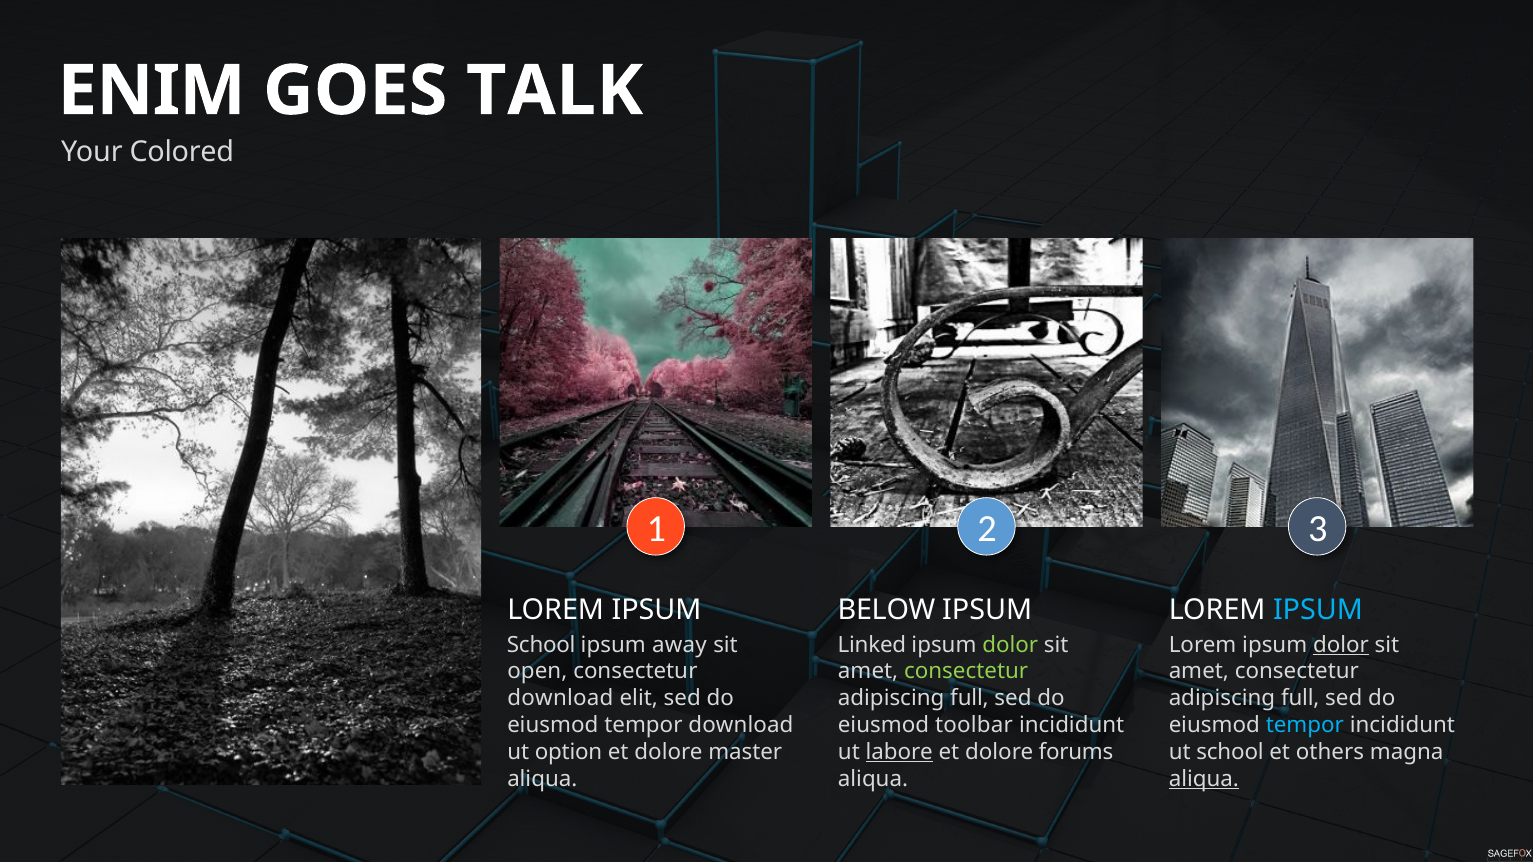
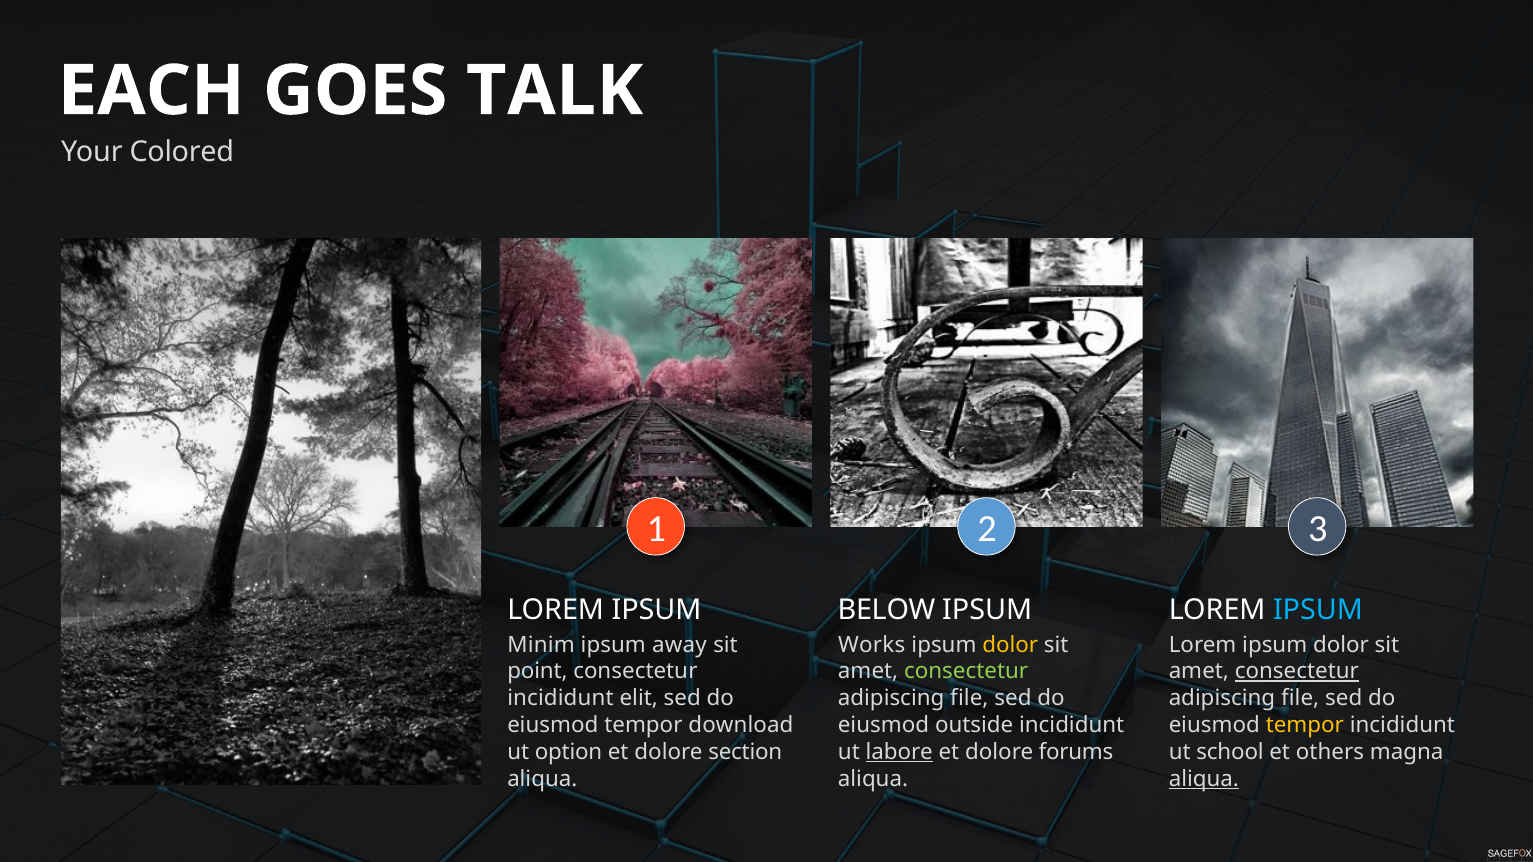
ENIM: ENIM -> EACH (151, 91)
School: School -> Minim (541, 645)
Linked: Linked -> Works (872, 645)
dolor colour: light green -> yellow (1010, 645)
dolor underline: present -> none (1341, 645)
open: open -> point (537, 672)
consectetur underline: none -> present (1297, 672)
download: download -> incididunt (560, 699)
full: full -> file (969, 699)
full: full -> file (1300, 699)
toolbar: toolbar -> outside (974, 725)
tempor colour: light blue -> yellow (1305, 725)
master: master -> section (745, 752)
